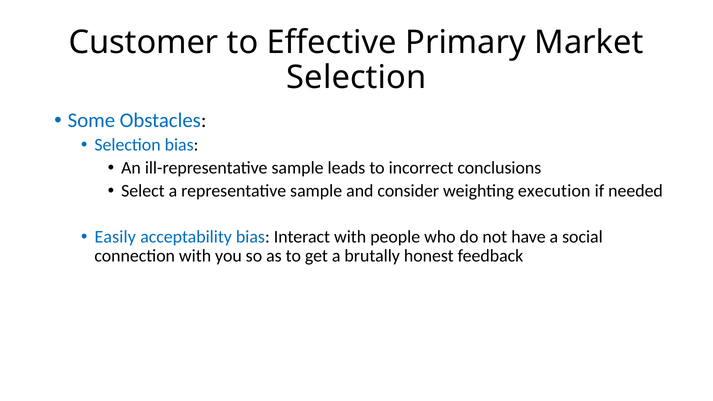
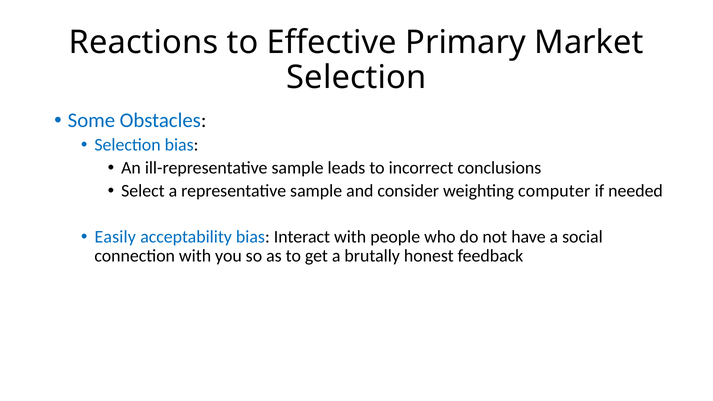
Customer: Customer -> Reactions (143, 42)
execution: execution -> computer (554, 191)
